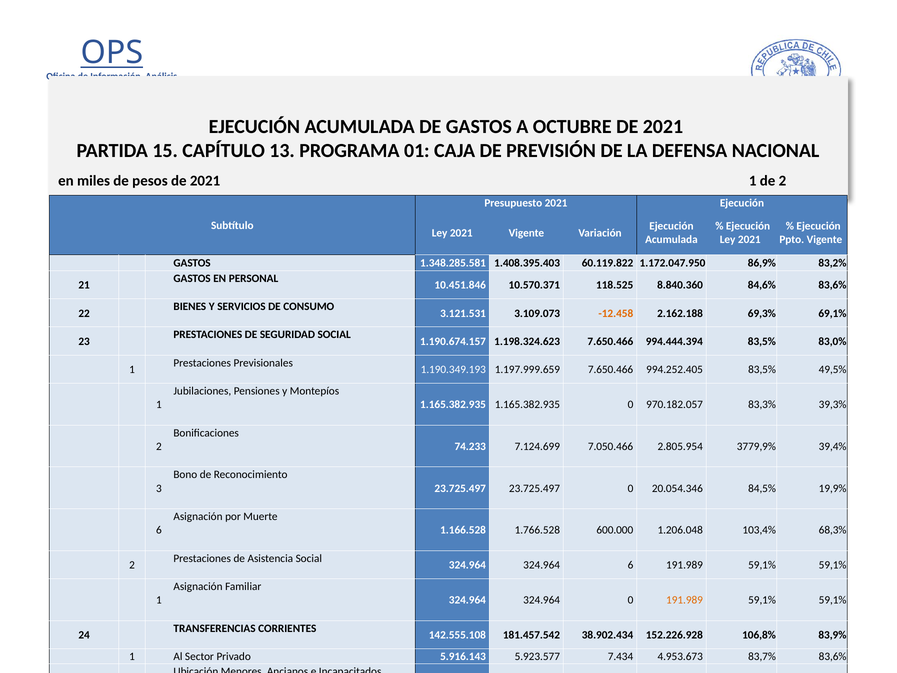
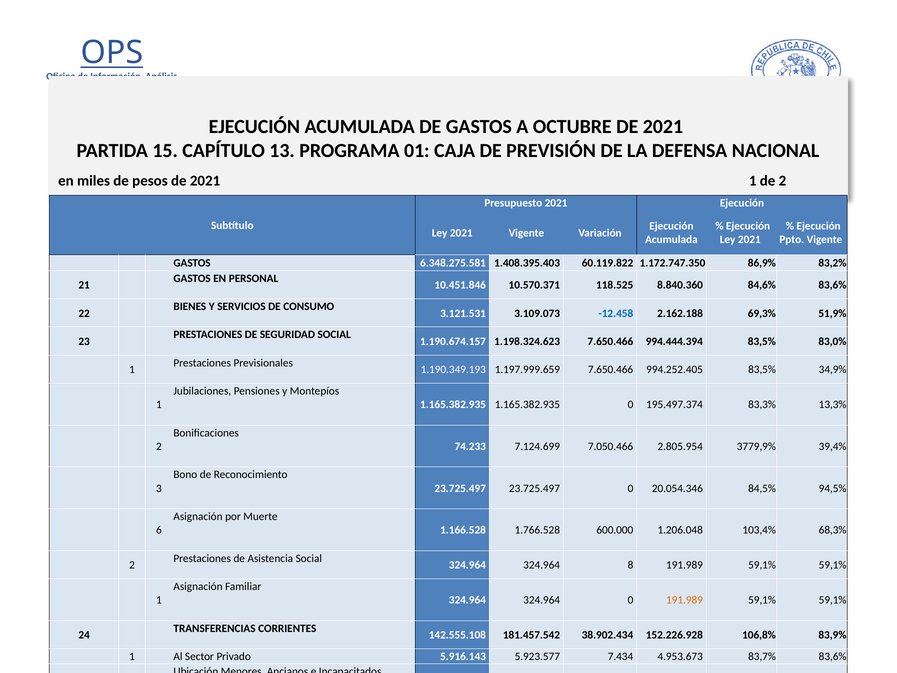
1.348.285.581: 1.348.285.581 -> 6.348.275.581 (453, 263)
1.172.047.950: 1.172.047.950 -> 1.172.747.350 (673, 263)
-12.458 colour: orange -> blue (616, 313)
69,1%: 69,1% -> 51,9% (832, 313)
49,5%: 49,5% -> 34,9% (833, 370)
970.182.057: 970.182.057 -> 195.497.374 (675, 405)
39,3%: 39,3% -> 13,3% (833, 405)
19,9%: 19,9% -> 94,5% (833, 488)
324.964 6: 6 -> 8 (630, 565)
